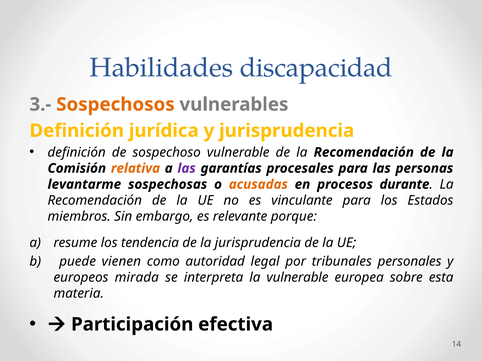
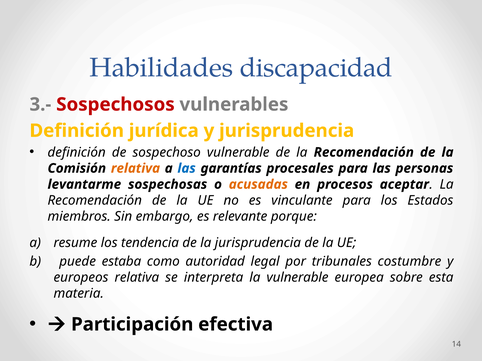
Sospechosos colour: orange -> red (115, 105)
las colour: purple -> blue (187, 169)
durante: durante -> aceptar (404, 185)
vienen: vienen -> estaba (121, 262)
personales: personales -> costumbre (409, 262)
europeos mirada: mirada -> relativa (137, 278)
